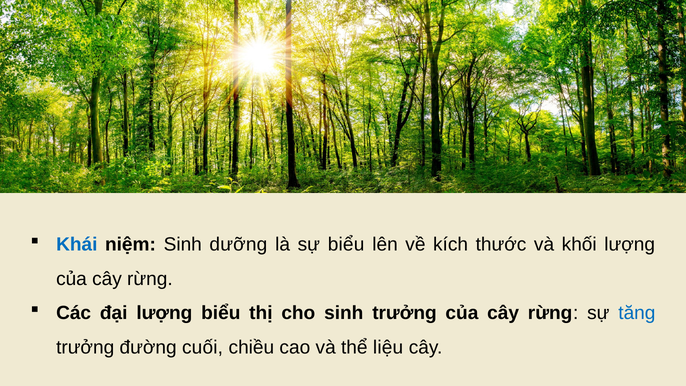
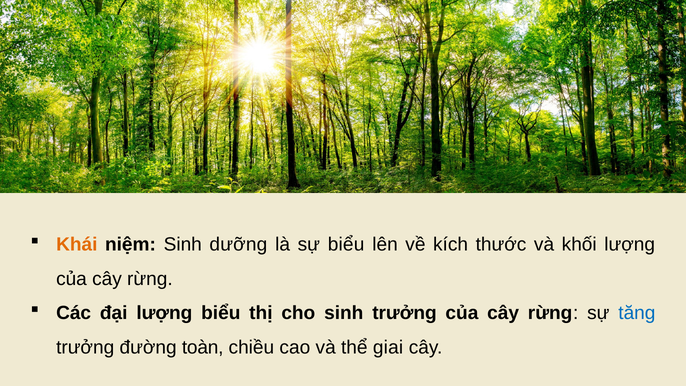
Khái colour: blue -> orange (77, 244)
cuối: cuối -> toàn (203, 347)
liệu: liệu -> giai (388, 347)
